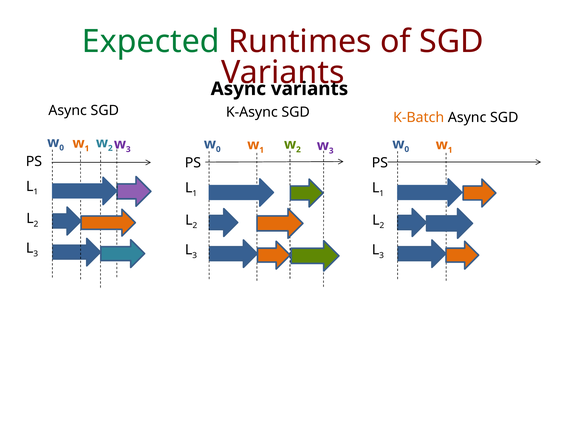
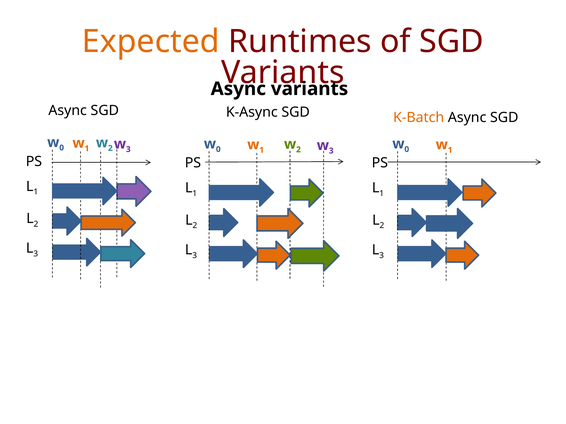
Expected colour: green -> orange (151, 42)
